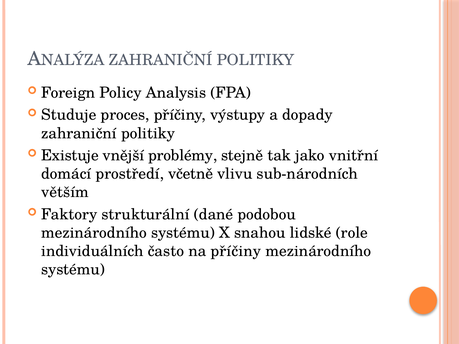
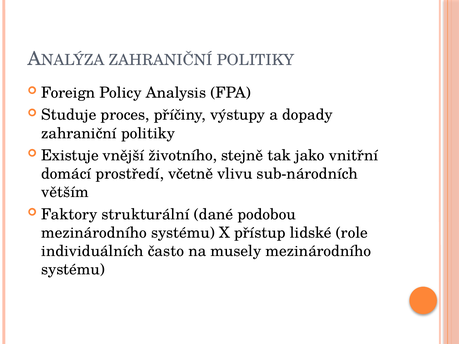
problémy: problémy -> životního (183, 156)
snahou: snahou -> přístup (260, 233)
na příčiny: příčiny -> musely (236, 251)
